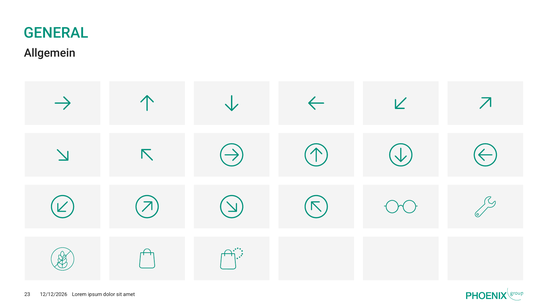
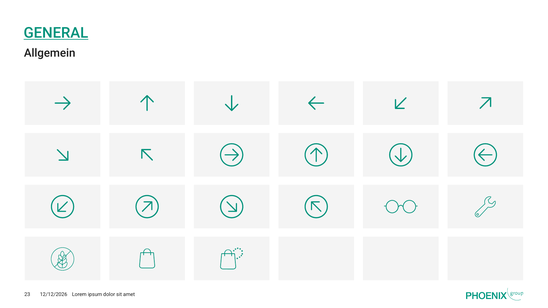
GENERAL underline: none -> present (56, 33)
